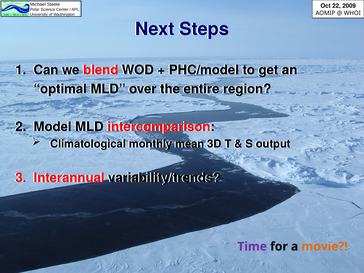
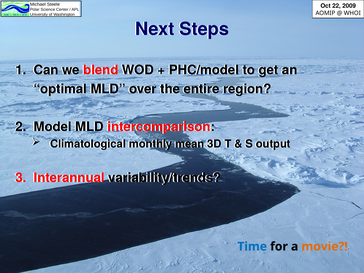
Time colour: purple -> blue (252, 247)
